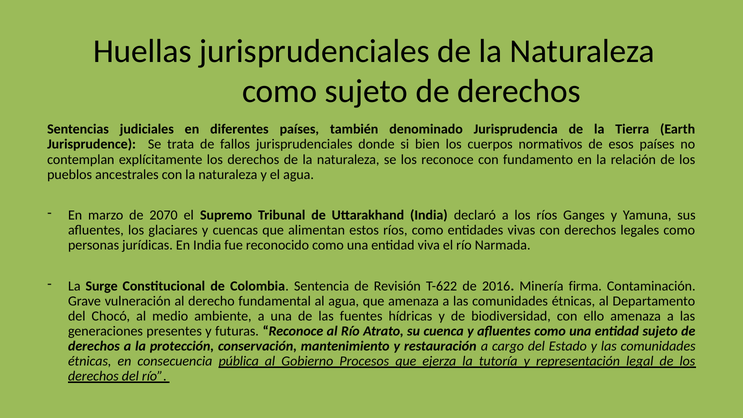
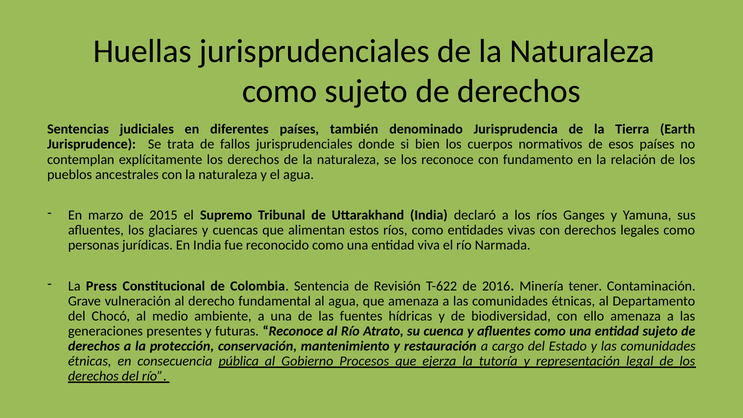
2070: 2070 -> 2015 (164, 215)
Surge: Surge -> Press (101, 286)
firma: firma -> tener (585, 286)
